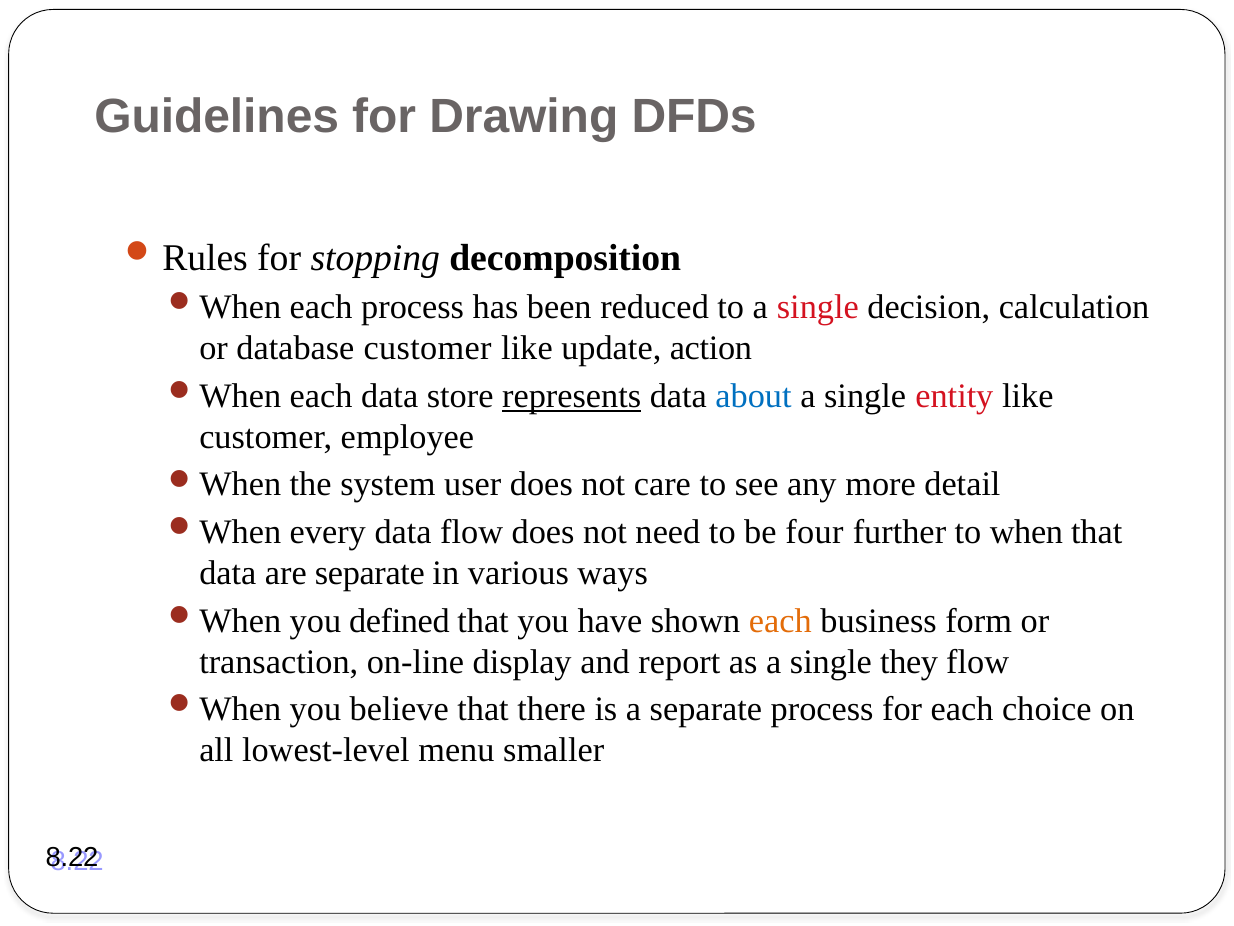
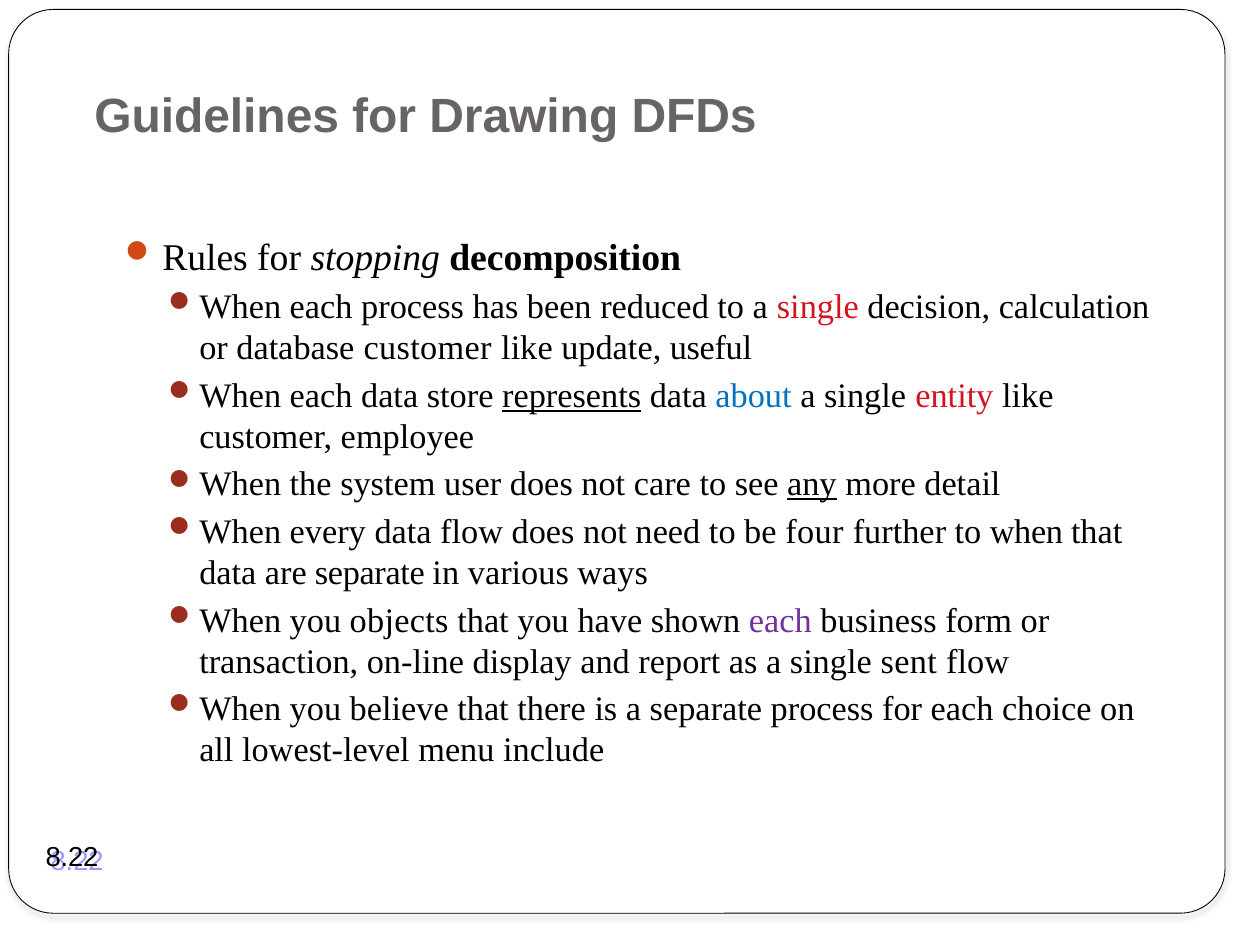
action: action -> useful (711, 348)
any underline: none -> present (812, 484)
defined: defined -> objects (399, 620)
each colour: orange -> purple (780, 620)
they: they -> sent (909, 662)
smaller: smaller -> include (554, 750)
